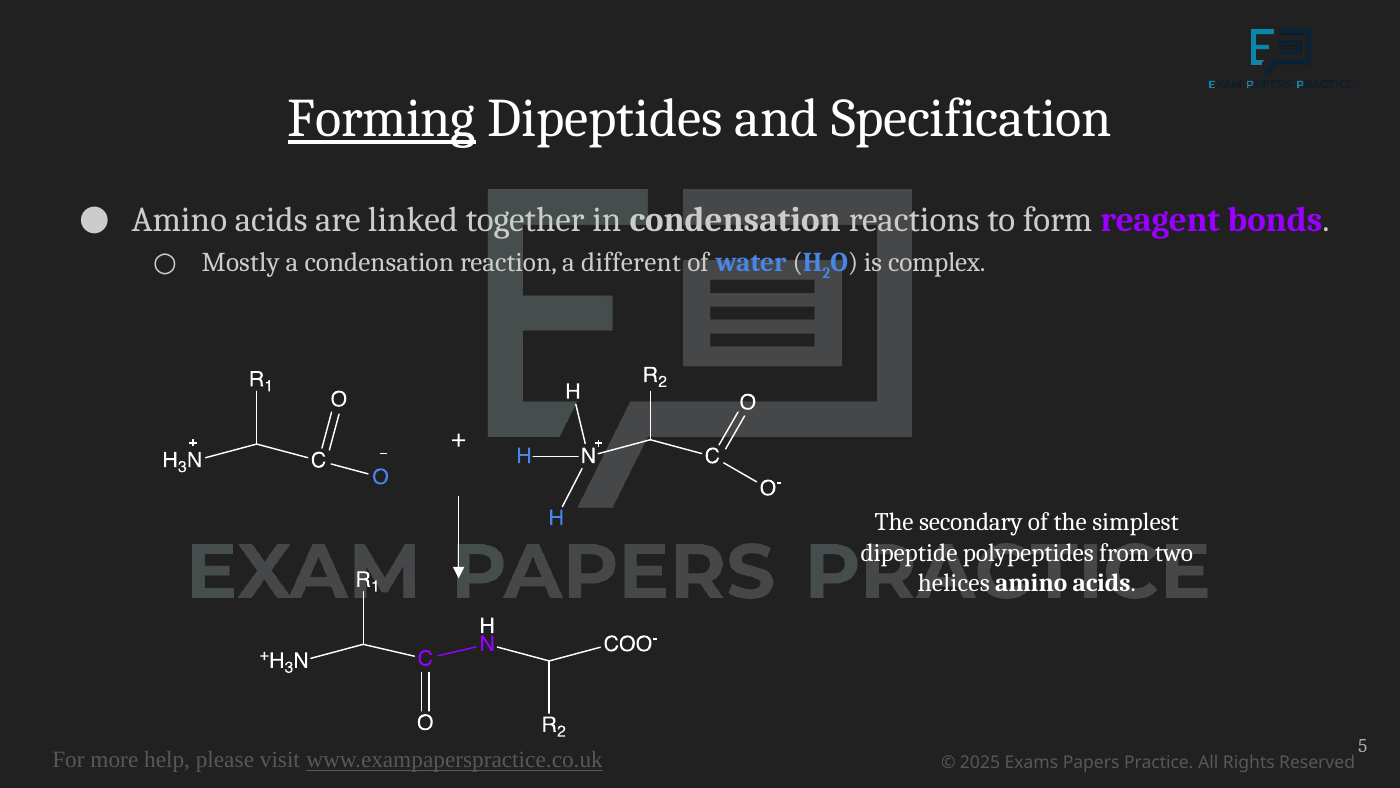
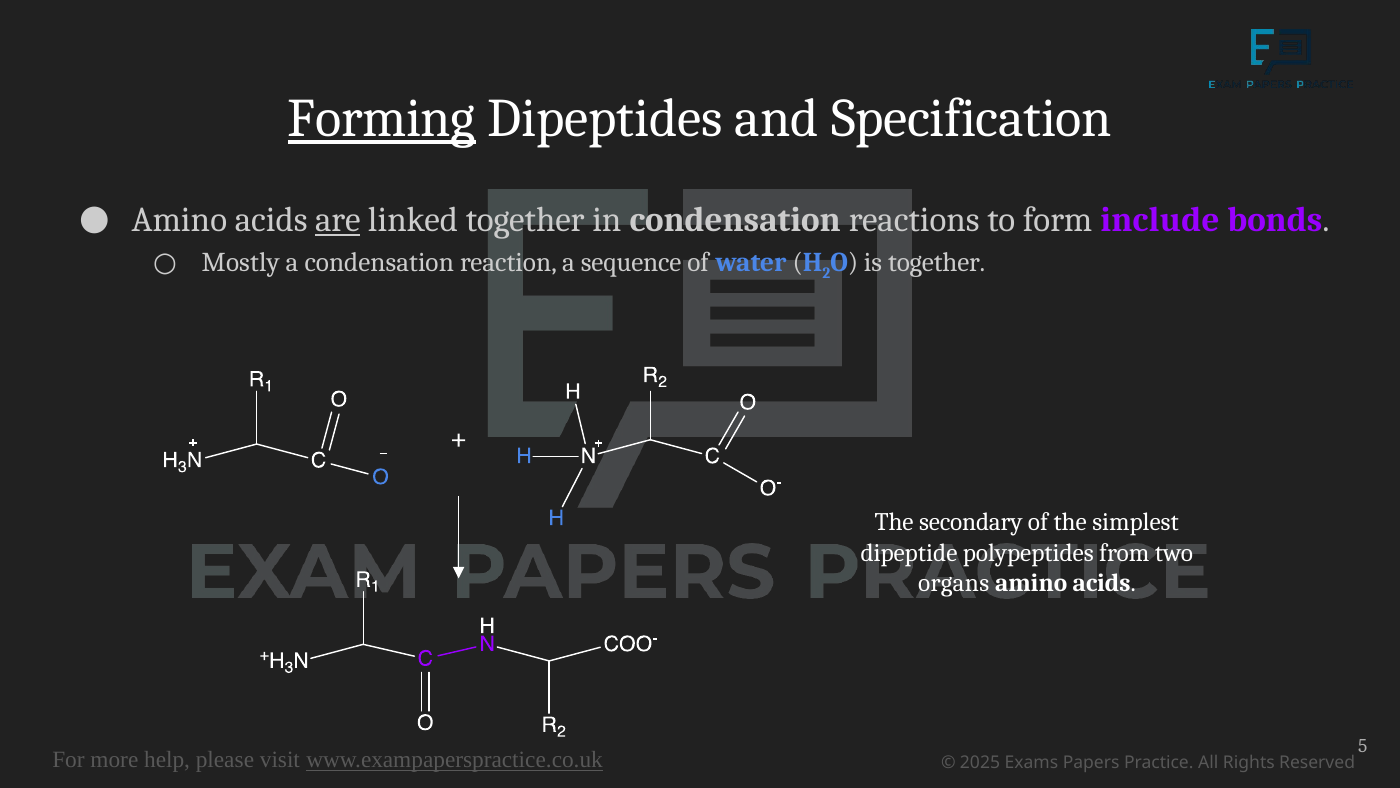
are underline: none -> present (338, 220)
reagent: reagent -> include (1160, 220)
different: different -> sequence (631, 263)
is complex: complex -> together (937, 263)
helices: helices -> organs (954, 583)
